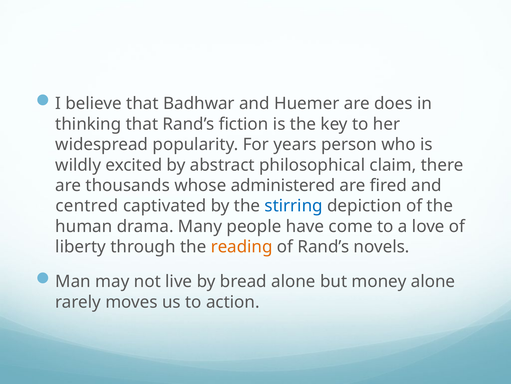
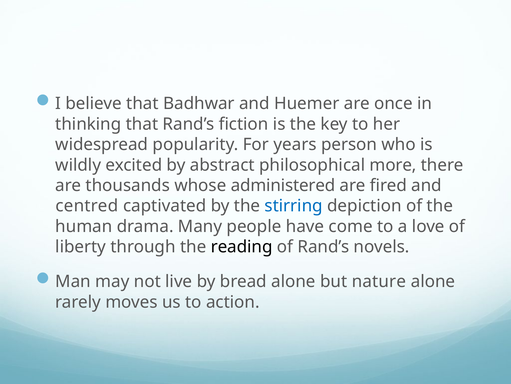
does: does -> once (393, 103)
claim: claim -> more (393, 165)
reading colour: orange -> black (242, 246)
money: money -> nature (379, 281)
